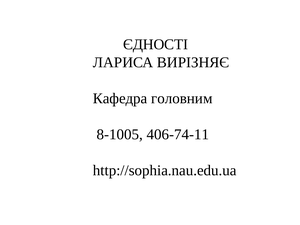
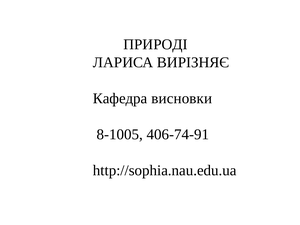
ЄДНОСТІ: ЄДНОСТІ -> ПРИРОДІ (155, 44)
головним: головним -> висновки (182, 98)
406-74-11: 406-74-11 -> 406-74-91 (178, 134)
